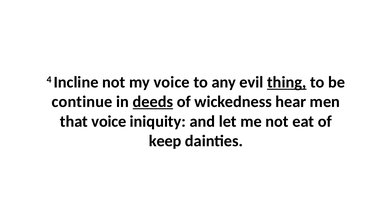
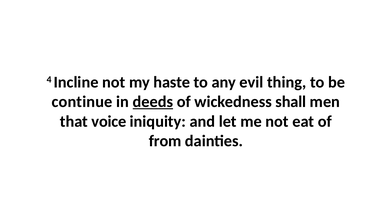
my voice: voice -> haste (172, 82)
thing underline: present -> none (287, 82)
hear: hear -> shall (291, 102)
keep: keep -> from (165, 141)
